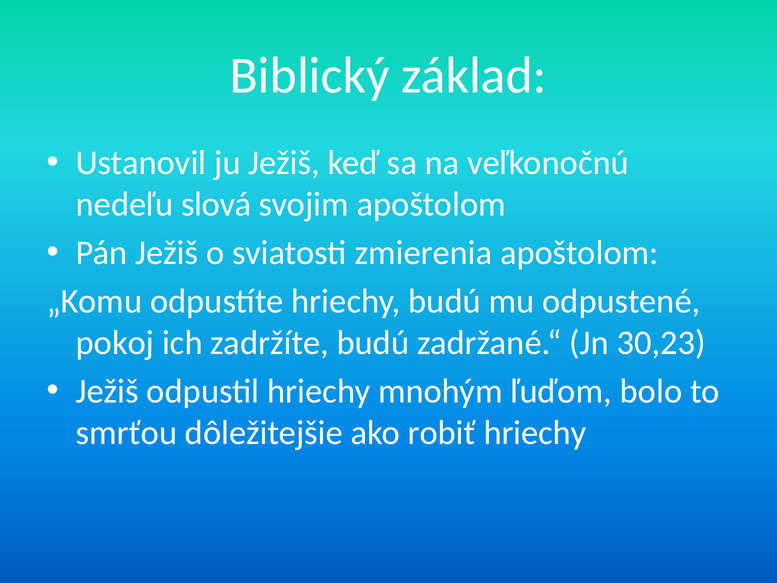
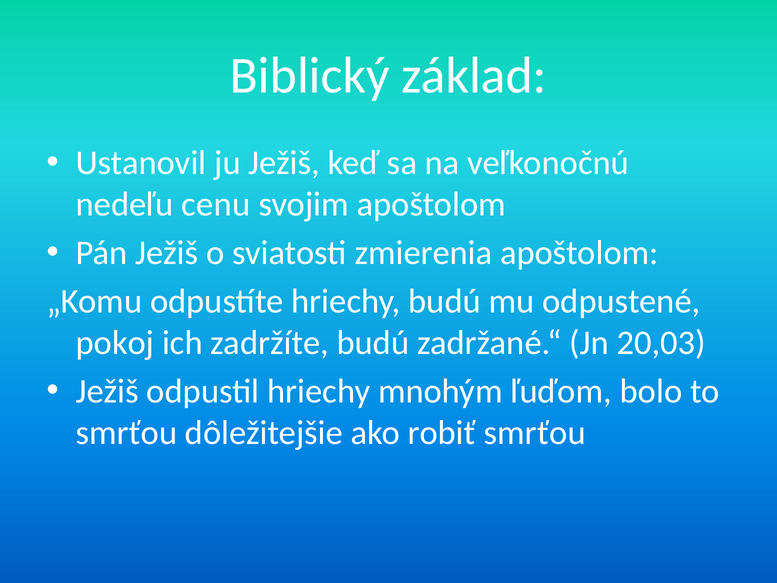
slová: slová -> cenu (216, 204)
30,23: 30,23 -> 20,03 (661, 343)
robiť hriechy: hriechy -> smrťou (535, 432)
